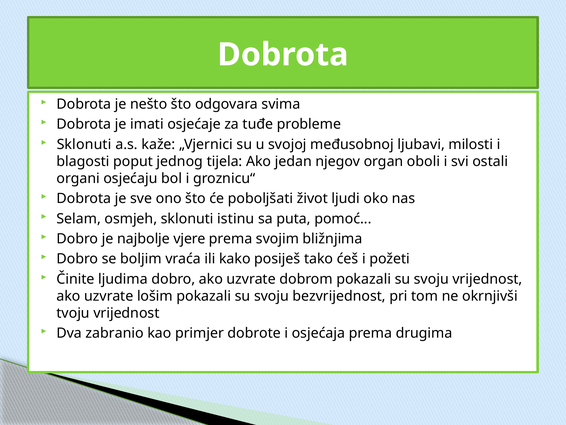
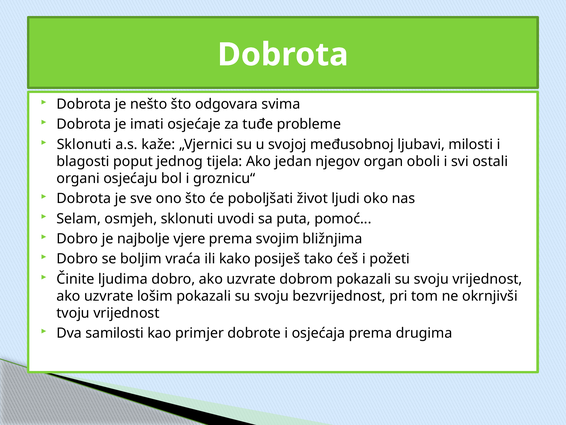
istinu: istinu -> uvodi (236, 218)
zabranio: zabranio -> samilosti (115, 333)
